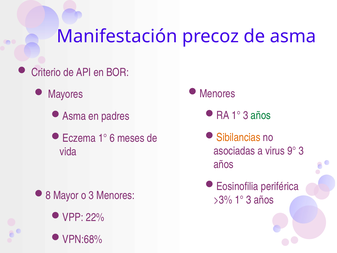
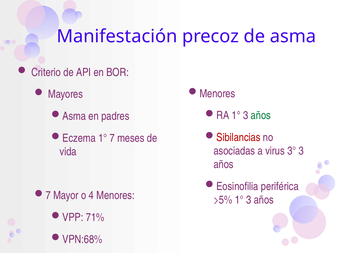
Sibilancias colour: orange -> red (238, 137)
1° 6: 6 -> 7 (112, 138)
9°: 9° -> 3° (292, 151)
8: 8 -> 7 (48, 195)
o 3: 3 -> 4 (91, 195)
>3%: >3% -> >5% (223, 200)
22%: 22% -> 71% (95, 217)
